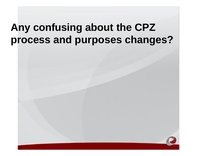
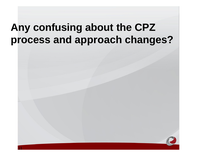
purposes: purposes -> approach (98, 40)
